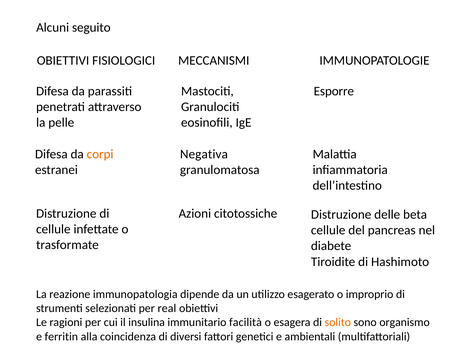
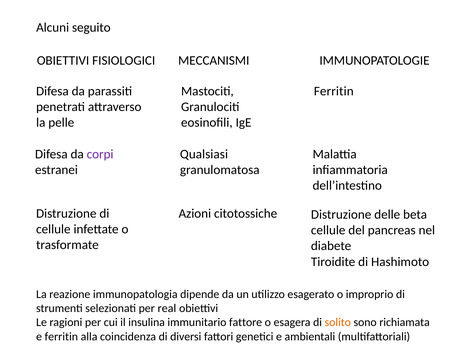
Esporre: Esporre -> Ferritin (334, 91)
corpi colour: orange -> purple (100, 154)
Negativa: Negativa -> Qualsiasi (204, 154)
facilità: facilità -> fattore (246, 323)
organismo: organismo -> richiamata (405, 323)
